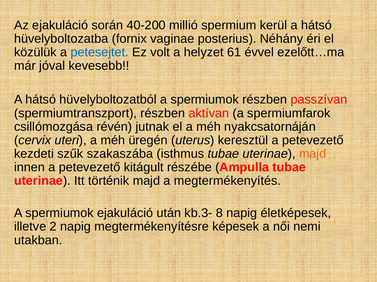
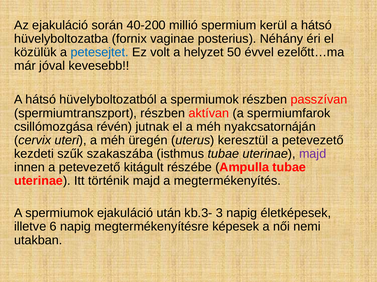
61: 61 -> 50 (234, 52)
majd colour: orange -> purple (313, 154)
8: 8 -> 3 (219, 214)
2: 2 -> 6 (53, 227)
